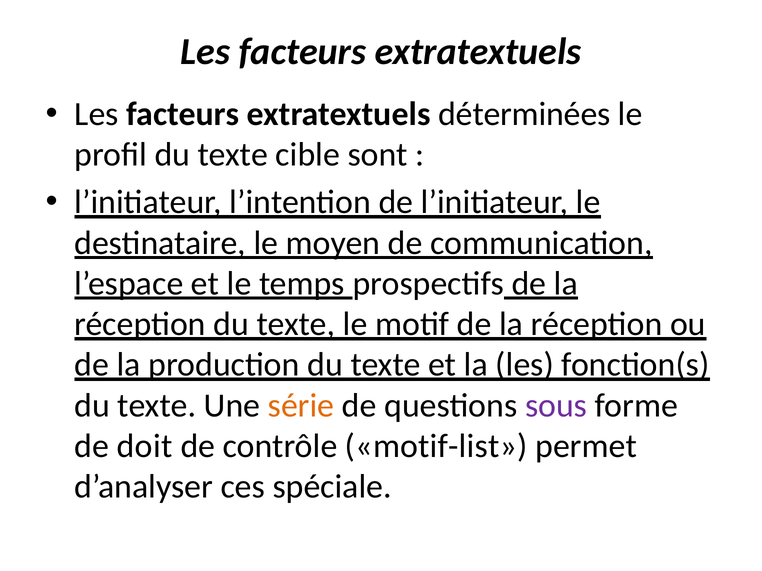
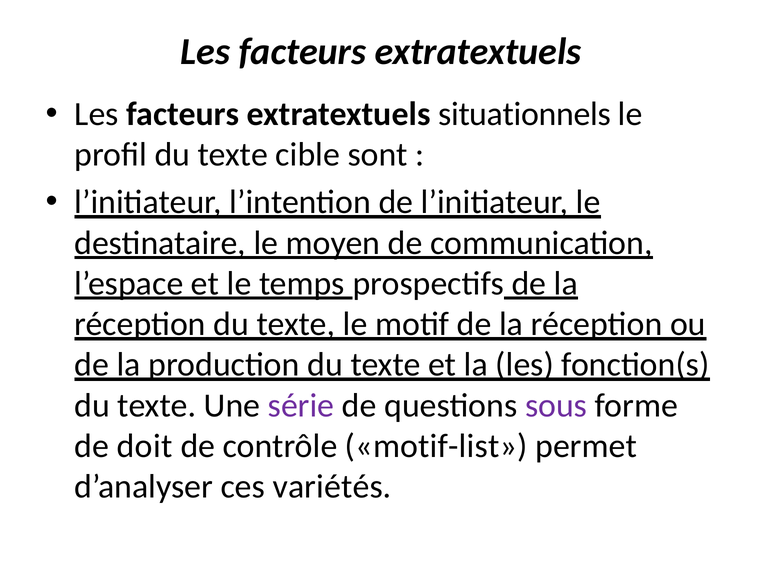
déterminées: déterminées -> situationnels (524, 114)
série colour: orange -> purple (301, 406)
spéciale: spéciale -> variétés (332, 487)
